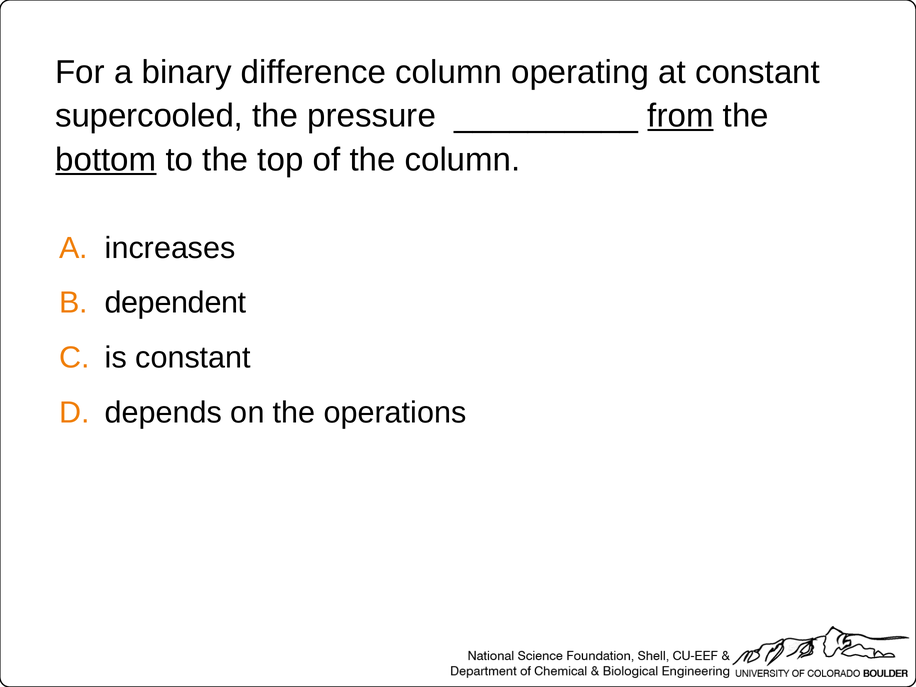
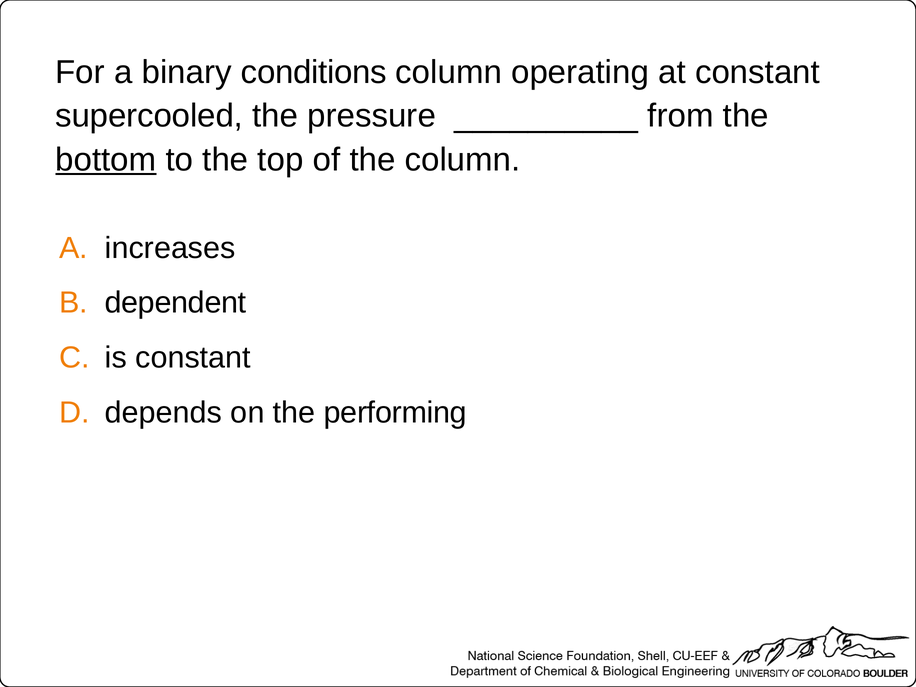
difference: difference -> conditions (314, 72)
from underline: present -> none (681, 116)
operations: operations -> performing (395, 413)
